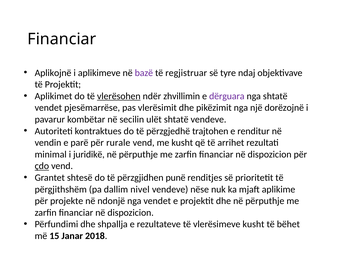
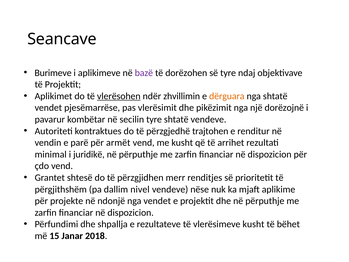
Financiar: Financiar -> Seancave (62, 39)
Aplikojnë: Aplikojnë -> Burimeve (53, 73)
regjistruar: regjistruar -> dorëzohen (186, 73)
dërguara colour: purple -> orange (227, 96)
secilin ulët: ulët -> tyre (154, 119)
rurale: rurale -> armët (118, 143)
çdo underline: present -> none (42, 166)
punë: punë -> merr (175, 177)
